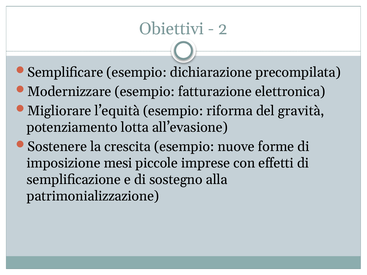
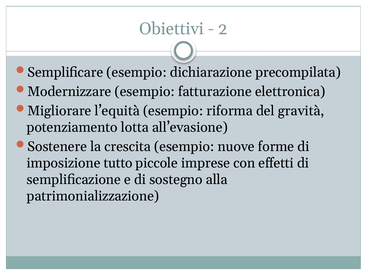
mesi: mesi -> tutto (118, 163)
